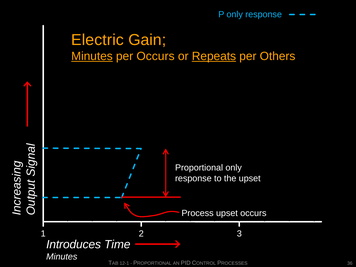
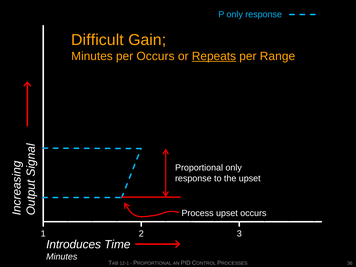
Electric: Electric -> Difficult (98, 40)
Minutes underline: present -> none (92, 56)
Others: Others -> Range (277, 56)
